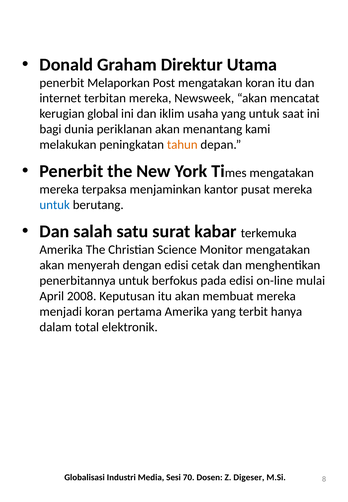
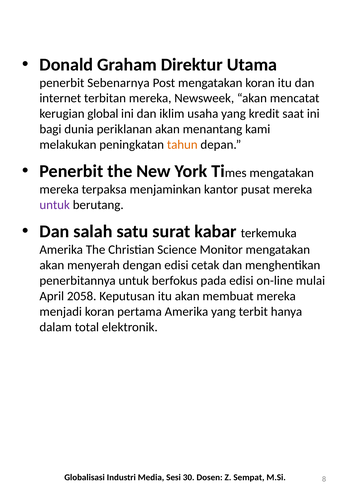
Melaporkan: Melaporkan -> Sebenarnya (118, 83)
yang untuk: untuk -> kredit (264, 114)
untuk colour: blue -> purple (55, 205)
2008: 2008 -> 2058 (82, 296)
70: 70 -> 30 (189, 478)
Digeser: Digeser -> Sempat (249, 478)
